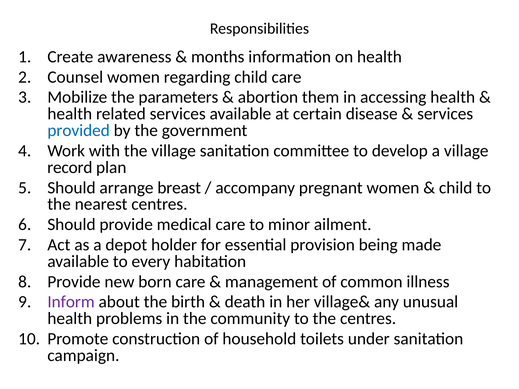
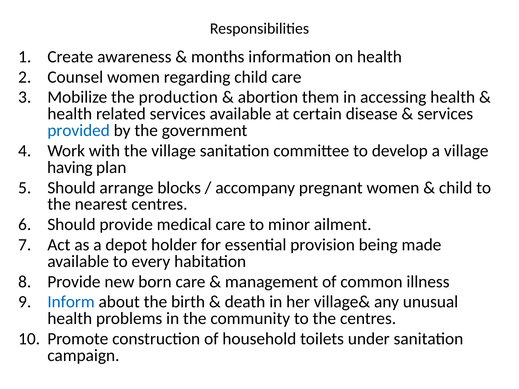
parameters: parameters -> production (178, 97)
record: record -> having (70, 167)
breast: breast -> blocks (179, 188)
Inform colour: purple -> blue (71, 302)
